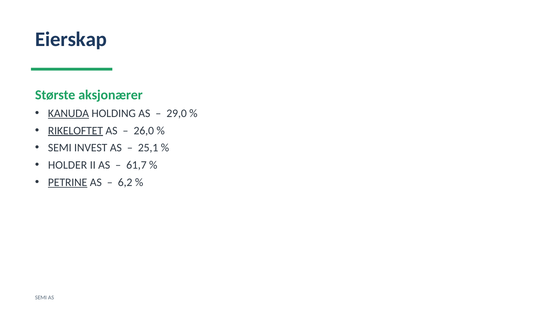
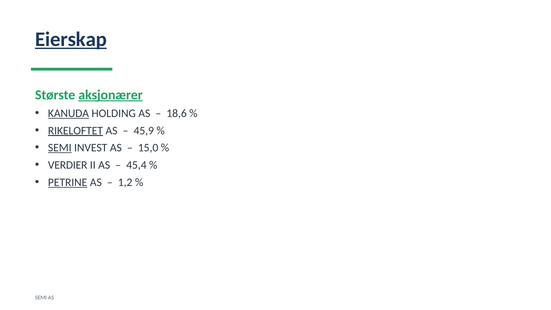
Eierskap underline: none -> present (71, 39)
aksjonærer underline: none -> present (111, 95)
29,0: 29,0 -> 18,6 (177, 113)
26,0: 26,0 -> 45,9 (144, 131)
SEMI underline: none -> present (60, 148)
25,1: 25,1 -> 15,0 (148, 148)
HOLDER: HOLDER -> VERDIER (68, 165)
61,7: 61,7 -> 45,4 (136, 165)
6,2: 6,2 -> 1,2 (125, 182)
